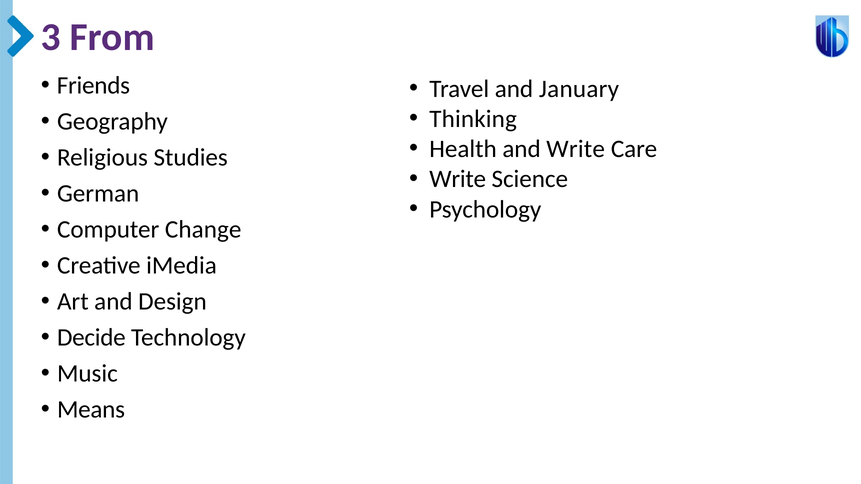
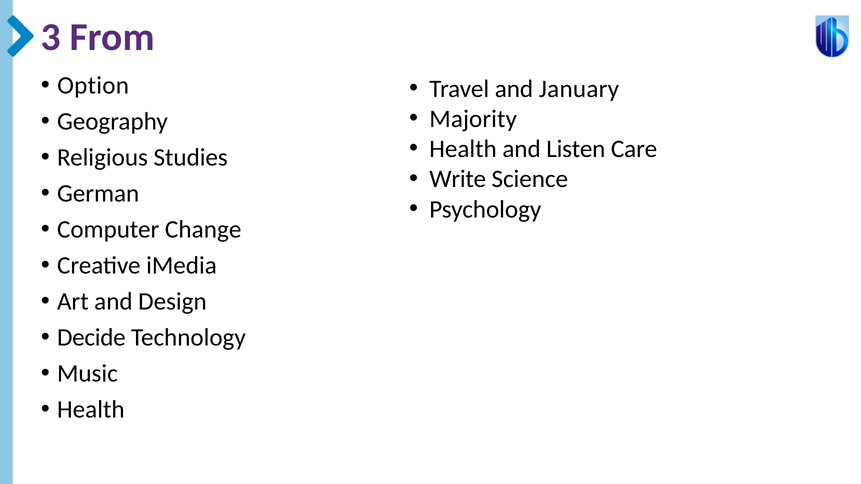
Friends: Friends -> Option (93, 85)
Thinking: Thinking -> Majority (473, 119)
and Write: Write -> Listen (576, 149)
Means: Means -> Health (91, 410)
